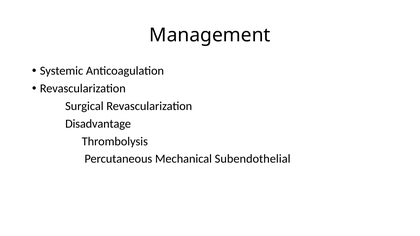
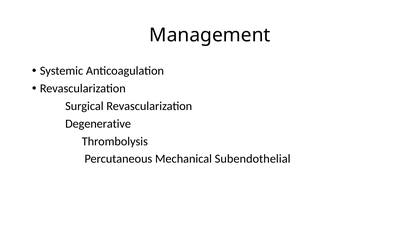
Disadvantage: Disadvantage -> Degenerative (98, 124)
